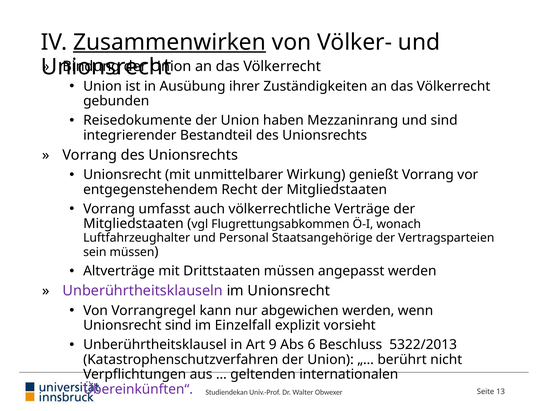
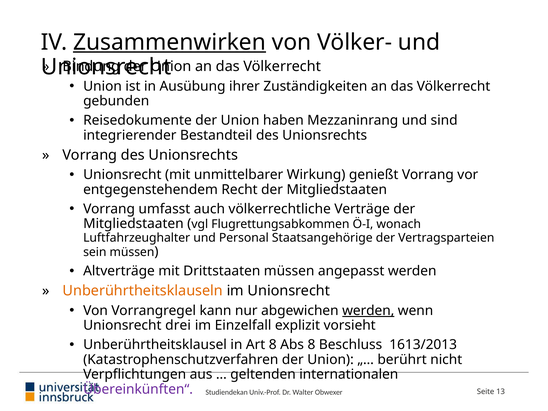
Unberührtheitsklauseln colour: purple -> orange (143, 291)
werden underline: none -> present (368, 311)
Unionsrecht sind: sind -> drei (178, 325)
Art 9: 9 -> 8 (273, 345)
Abs 6: 6 -> 8 (311, 345)
5322/2013: 5322/2013 -> 1613/2013 (423, 345)
